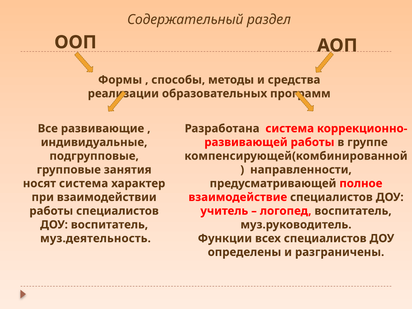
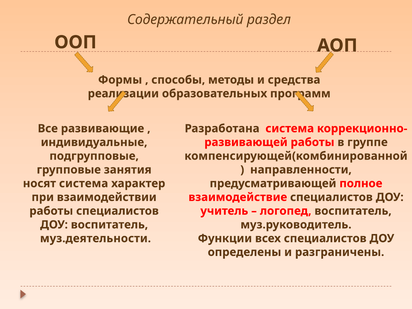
муз.деятельность: муз.деятельность -> муз.деятельности (95, 238)
